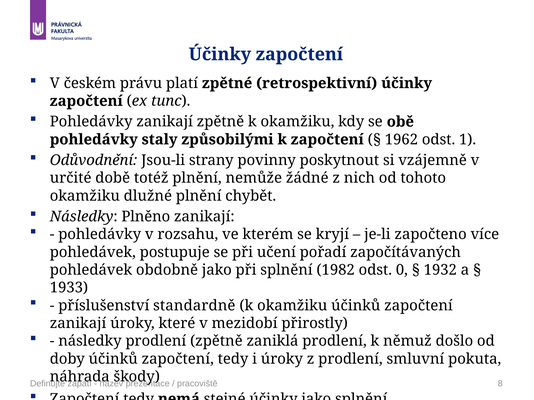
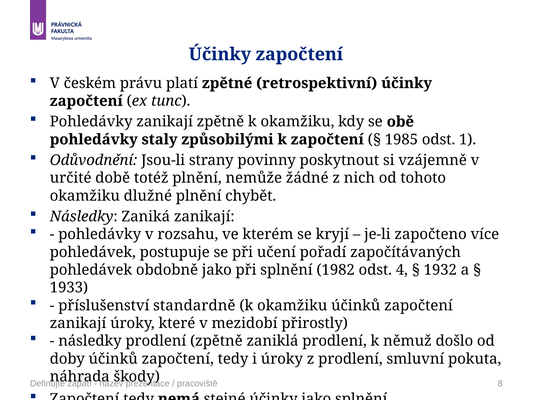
1962: 1962 -> 1985 (401, 140)
Plněno: Plněno -> Zaniká (146, 217)
0: 0 -> 4 (402, 270)
